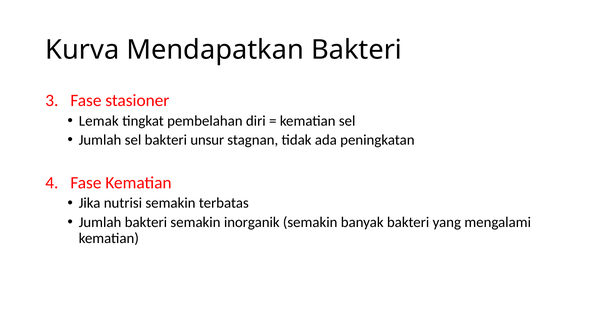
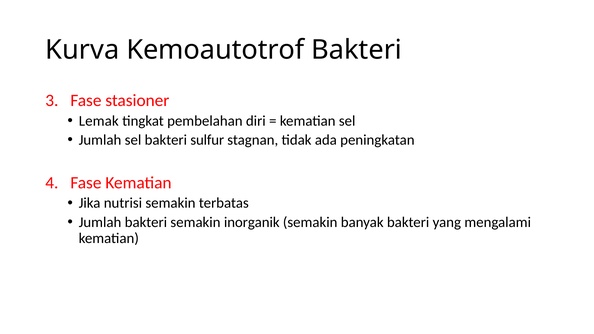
Mendapatkan: Mendapatkan -> Kemoautotrof (215, 50)
unsur: unsur -> sulfur (207, 140)
